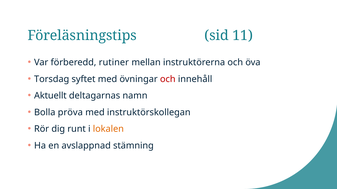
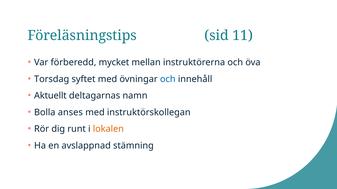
rutiner: rutiner -> mycket (114, 63)
och colour: red -> blue (168, 79)
pröva: pröva -> anses (70, 113)
